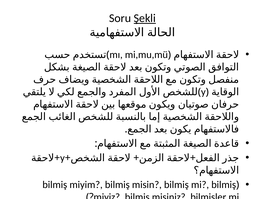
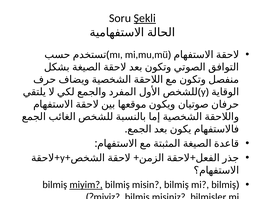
miyim underline: none -> present (86, 185)
